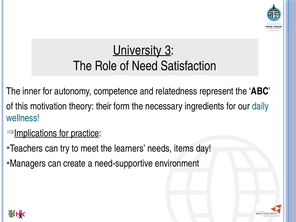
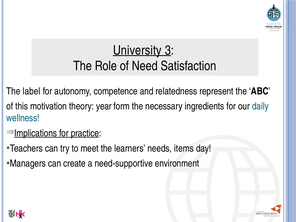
inner: inner -> label (32, 91)
their: their -> year (104, 106)
